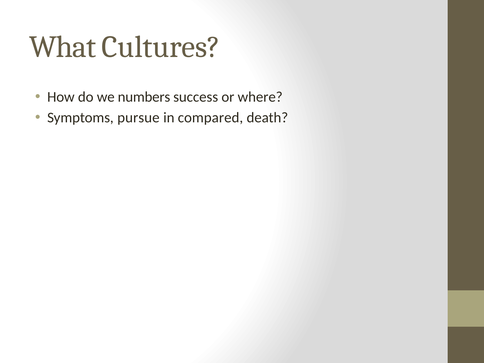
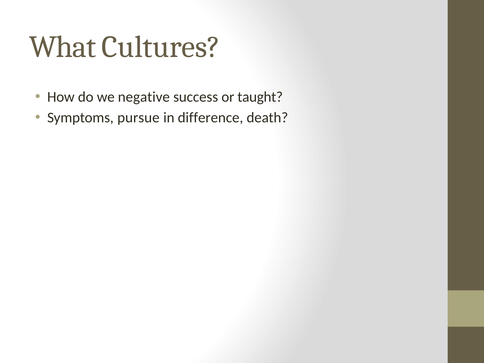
numbers: numbers -> negative (144, 97)
where: where -> taught (260, 97)
compared: compared -> difference (210, 118)
